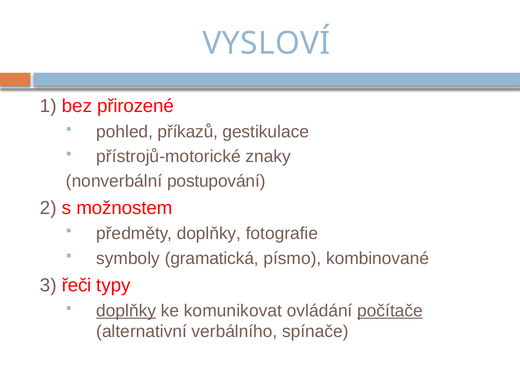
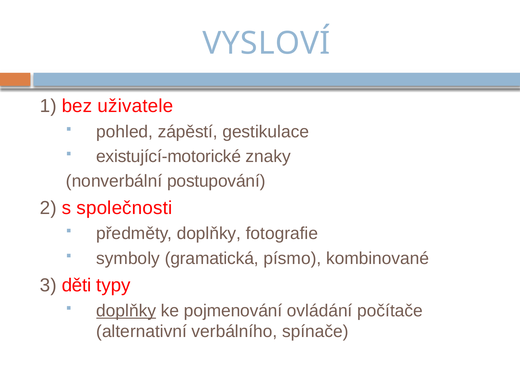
přirozené: přirozené -> uživatele (135, 106)
příkazů: příkazů -> zápěstí (188, 132)
přístrojů-motorické: přístrojů-motorické -> existující-motorické (169, 156)
možnostem: možnostem -> společnosti (124, 208)
řeči: řeči -> děti (77, 285)
komunikovat: komunikovat -> pojmenování (233, 311)
počítače underline: present -> none (390, 311)
